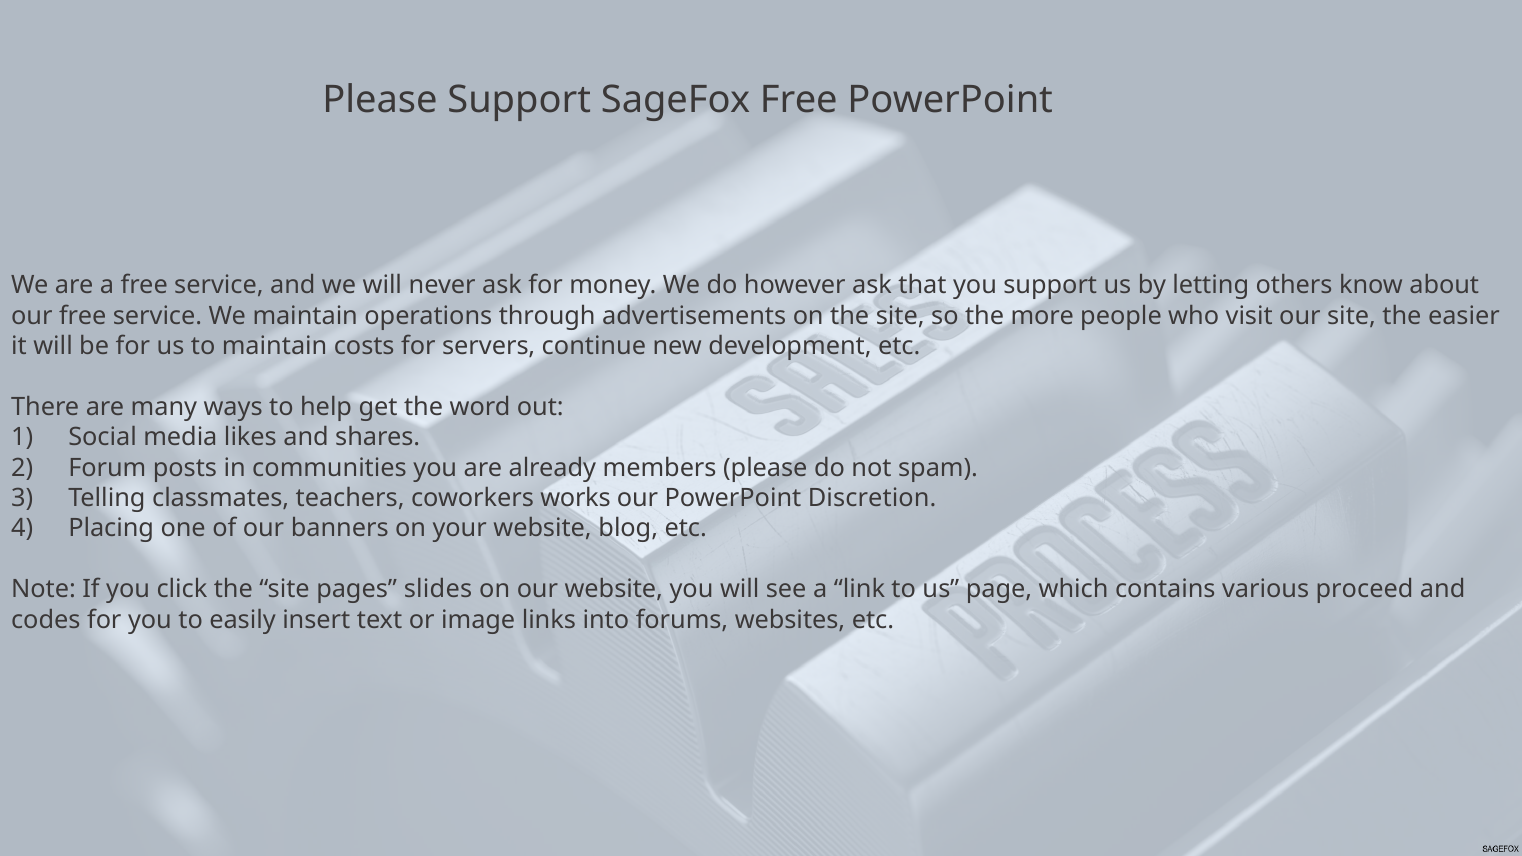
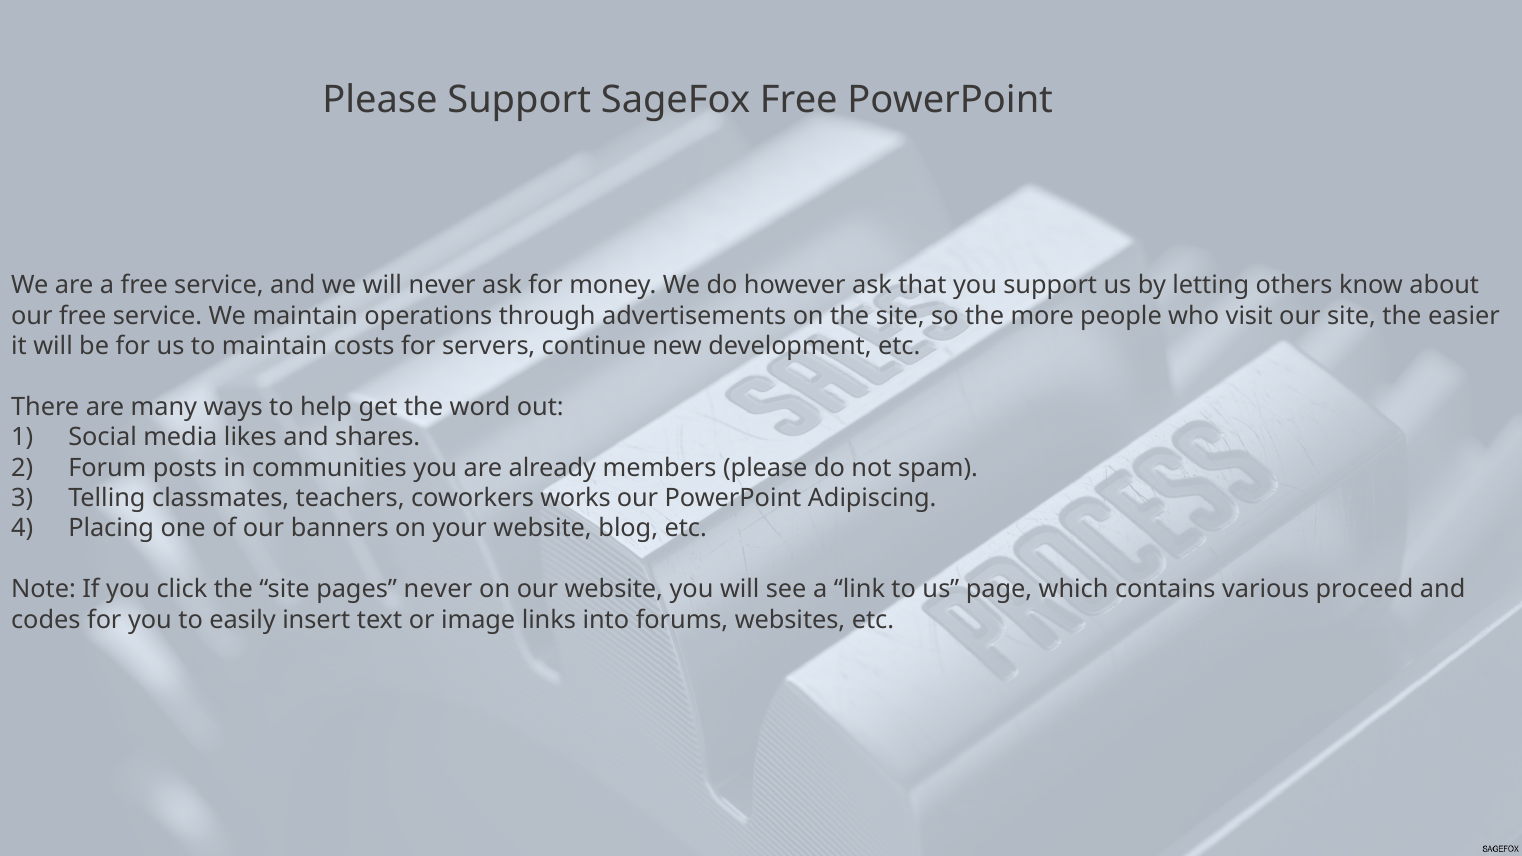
Discretion: Discretion -> Adipiscing (872, 498)
pages slides: slides -> never (438, 590)
